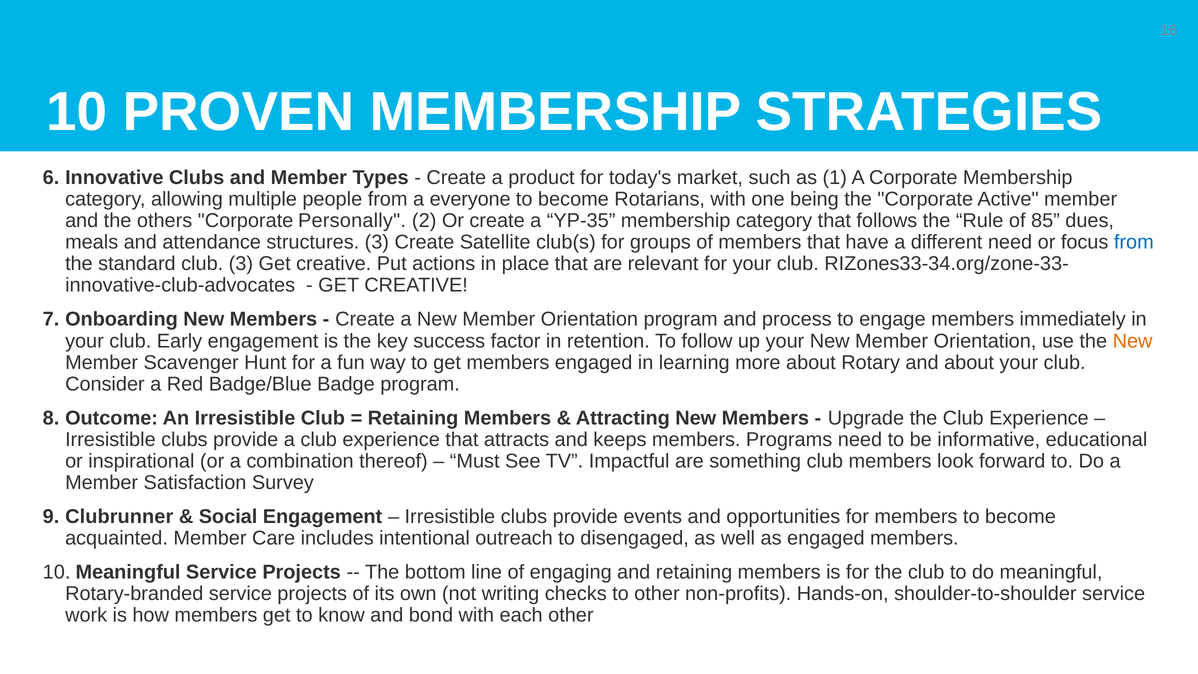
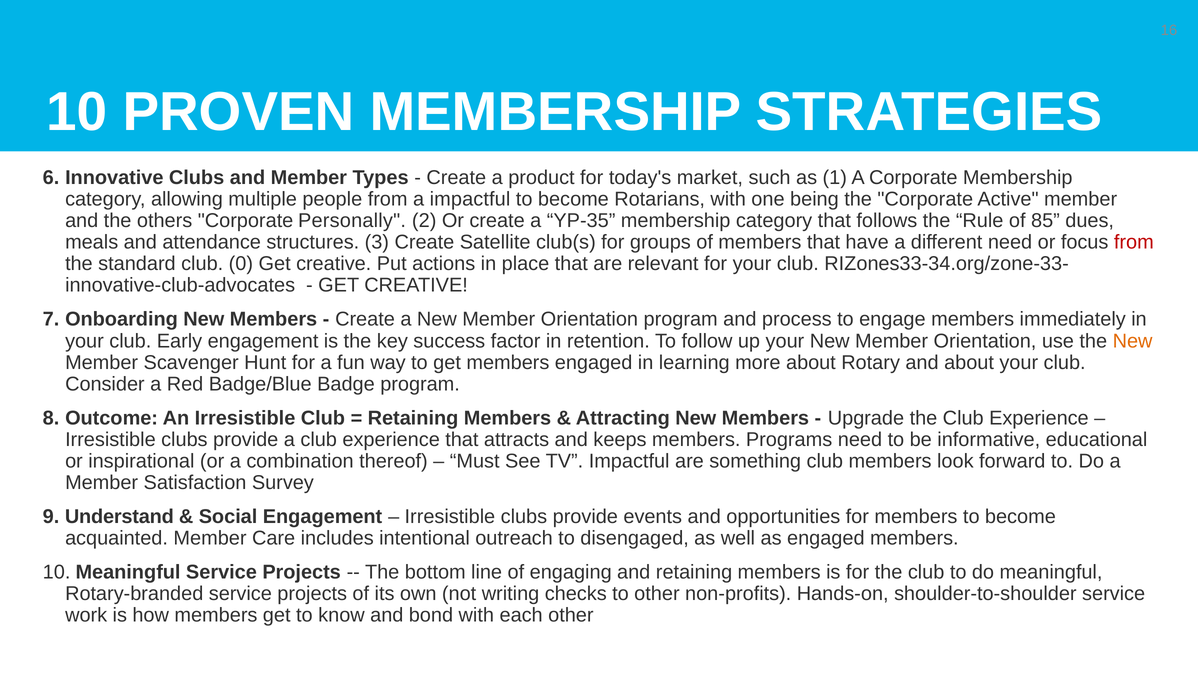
a everyone: everyone -> impactful (470, 199)
from colour: blue -> red (1134, 242)
club 3: 3 -> 0 (241, 264)
Clubrunner: Clubrunner -> Understand (119, 516)
